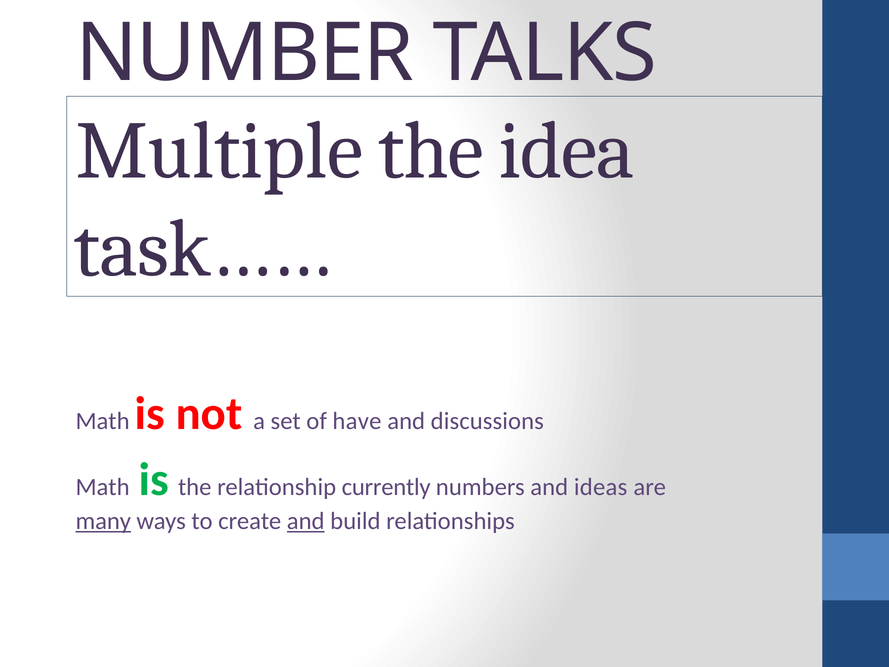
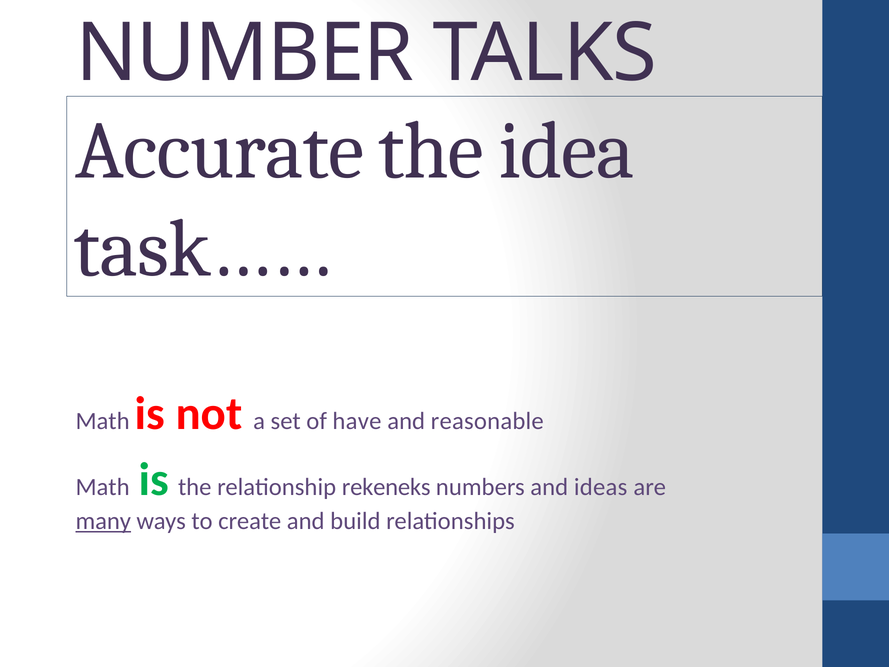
Multiple: Multiple -> Accurate (220, 151)
discussions: discussions -> reasonable (487, 421)
currently: currently -> rekeneks (386, 487)
and underline: present -> none (306, 521)
